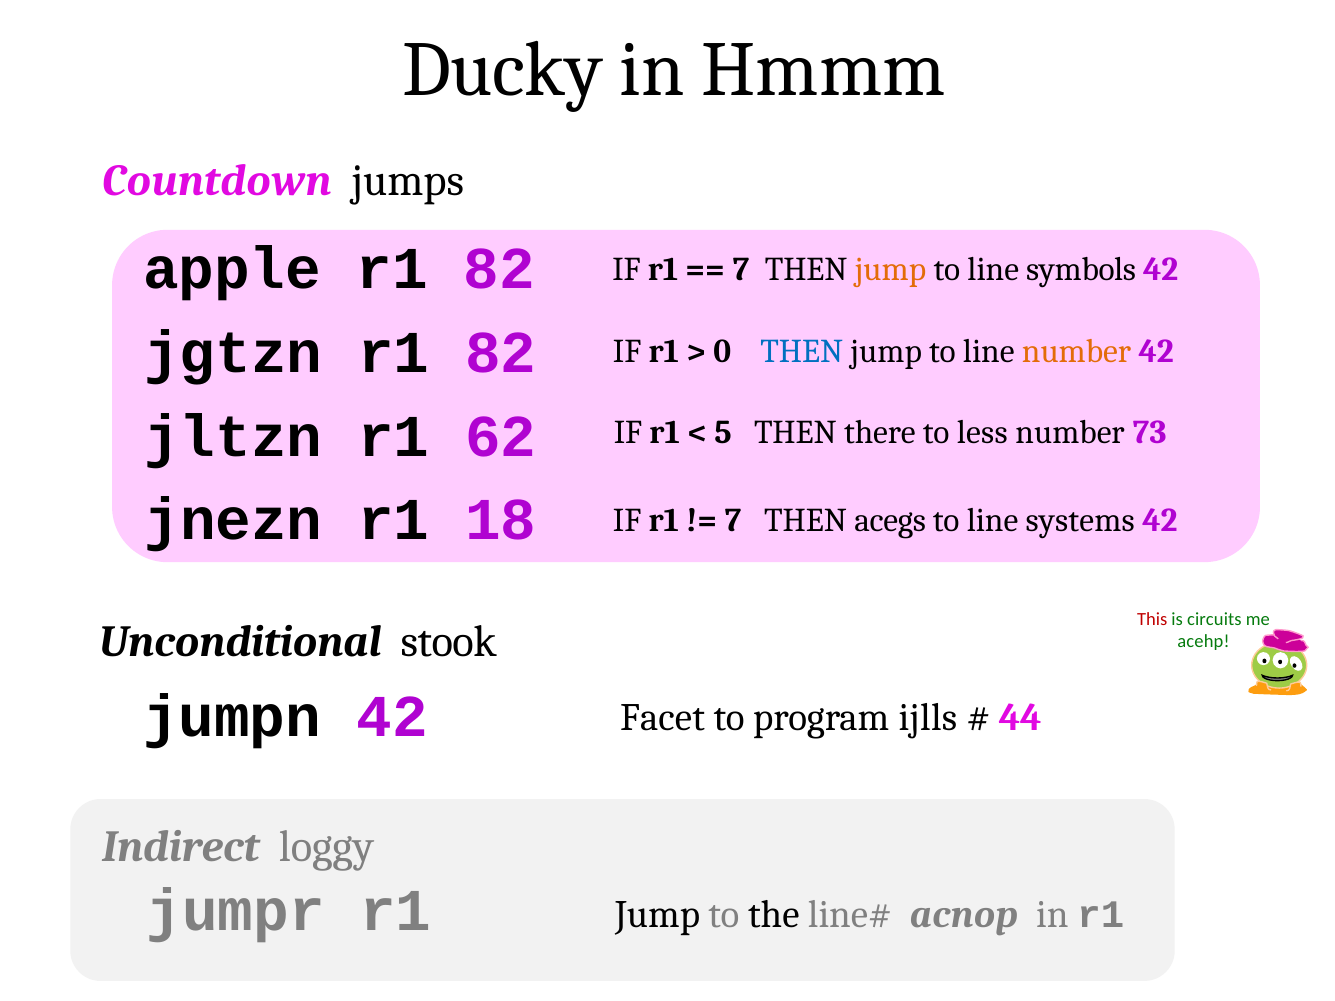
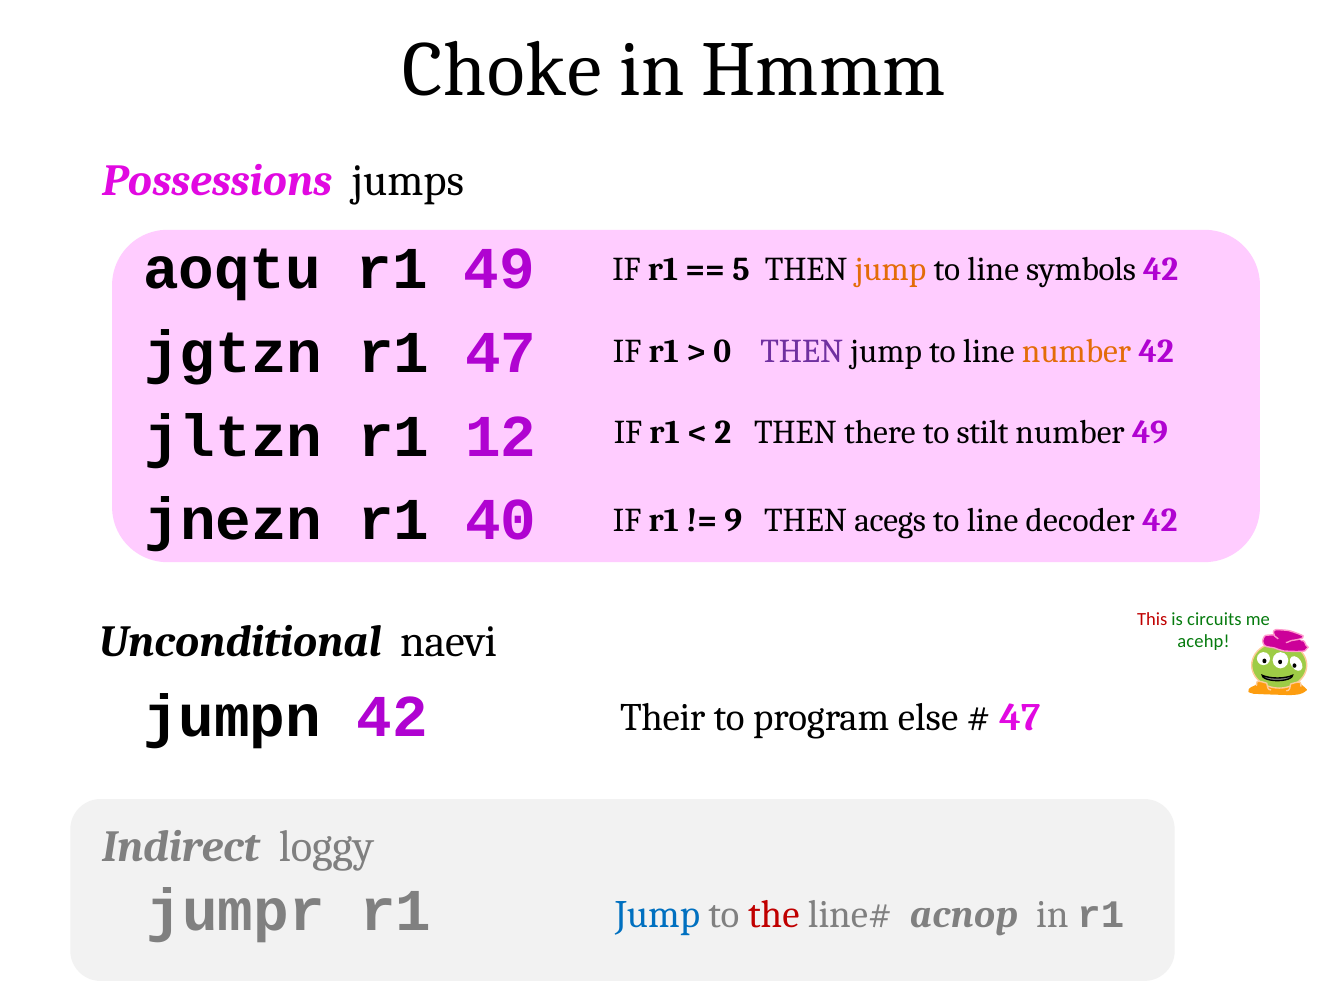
Ducky: Ducky -> Choke (502, 70)
Countdown: Countdown -> Possessions (217, 181)
apple: apple -> aoqtu (232, 269)
82: 82 -> 49 (500, 269)
7: 7 -> 5 (741, 270)
jgtzn r1 82: 82 -> 47 (501, 353)
THEN colour: blue -> purple (802, 351)
62: 62 -> 12 (501, 437)
5: 5 -> 2 (723, 433)
less: less -> stilt (983, 433)
number 73: 73 -> 49 (1150, 433)
18: 18 -> 40 (501, 520)
7: 7 -> 9 (733, 521)
systems: systems -> decoder (1080, 521)
stook: stook -> naevi (449, 642)
Facet: Facet -> Their (663, 718)
ijlls: ijlls -> else (928, 718)
44: 44 -> 47 (1020, 718)
Jump colour: black -> blue (658, 915)
the colour: black -> red (774, 915)
